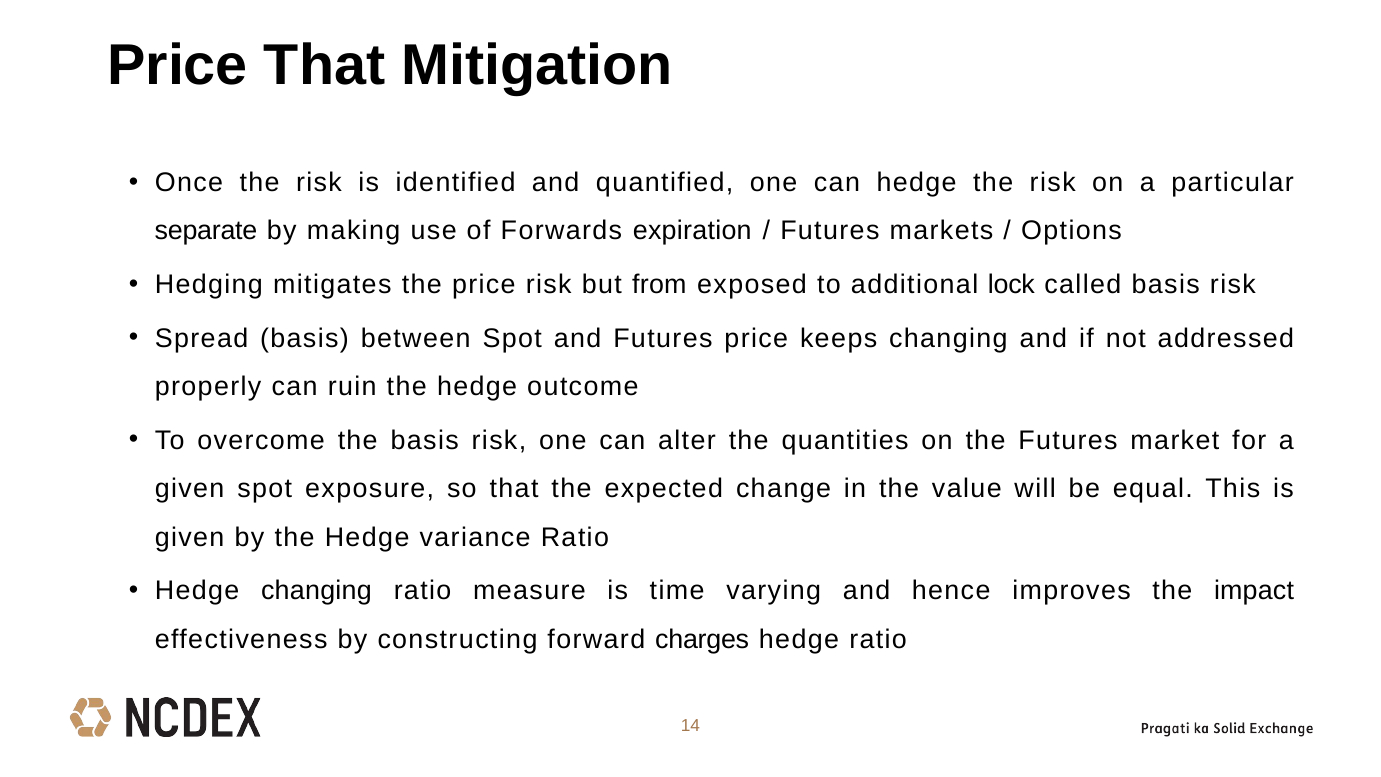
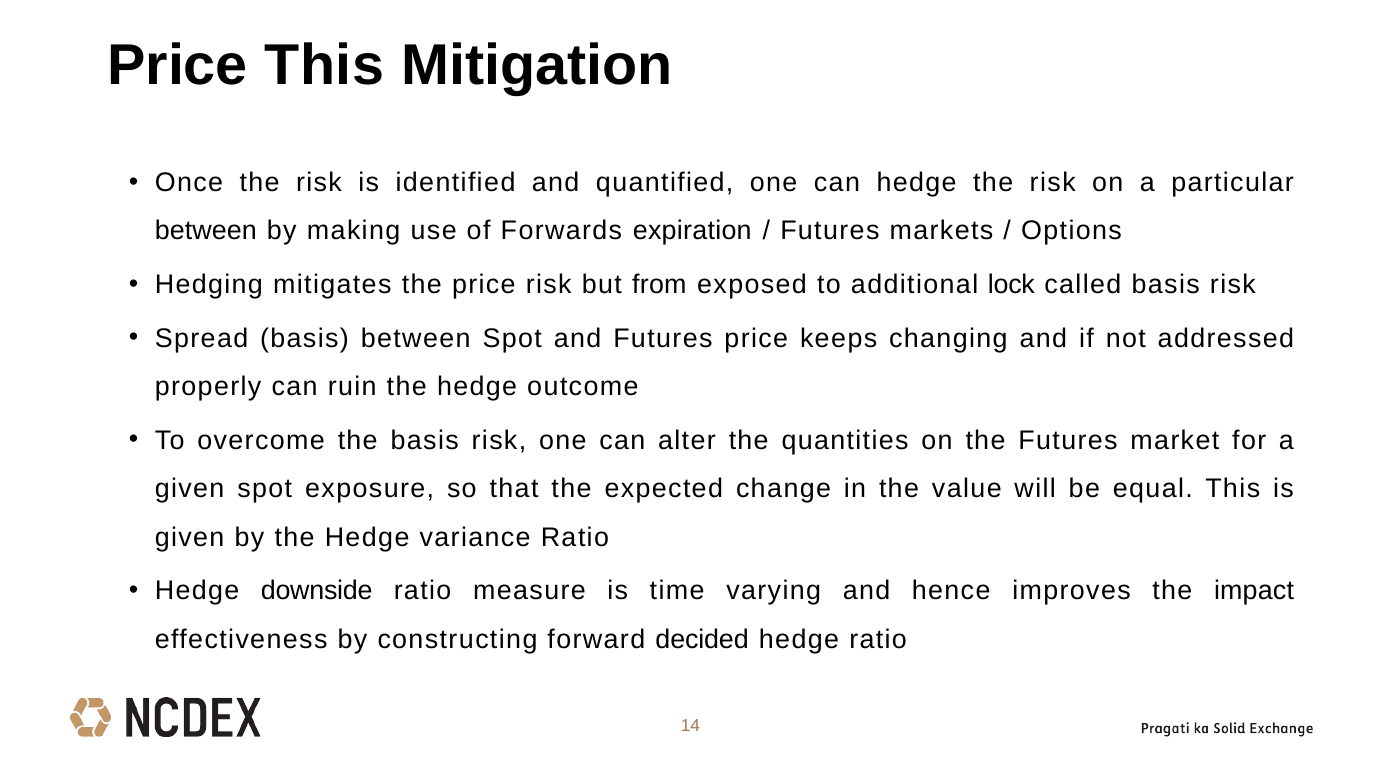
Price That: That -> This (324, 66)
separate: separate -> between (206, 231)
Hedge changing: changing -> downside (317, 591)
charges: charges -> decided (702, 639)
